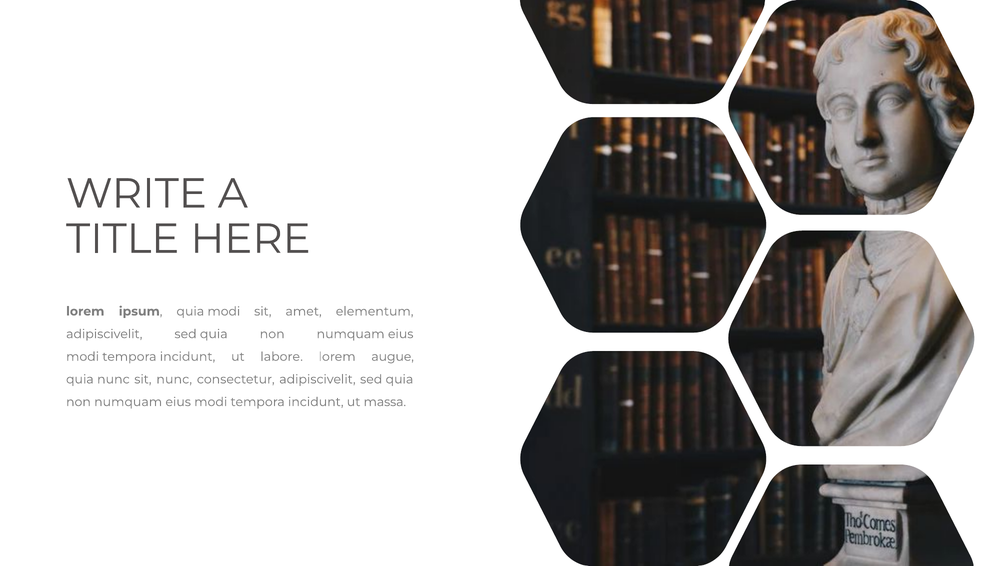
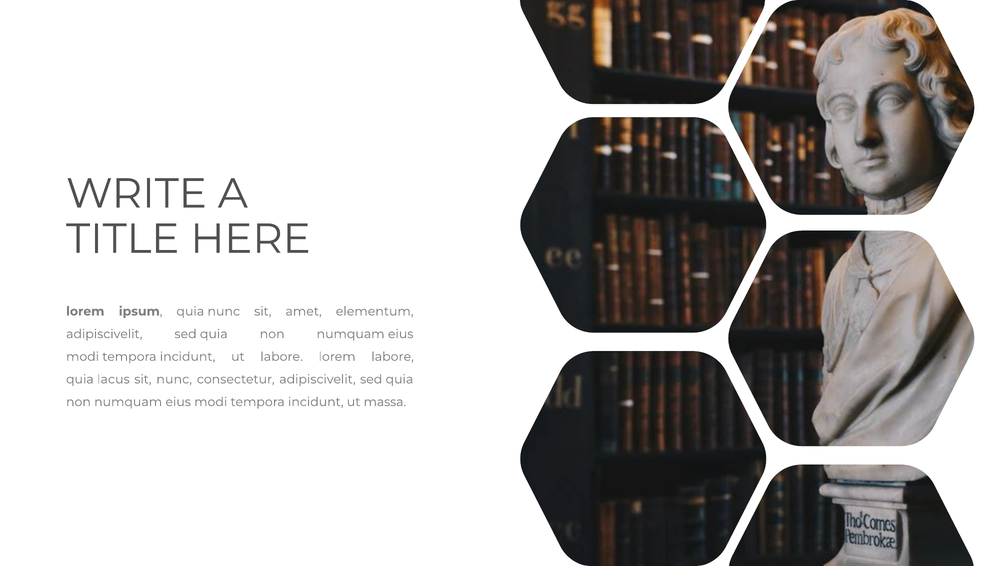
quia modi: modi -> nunc (224, 311)
lorem augue: augue -> labore (393, 357)
quia nunc: nunc -> lacus (113, 379)
